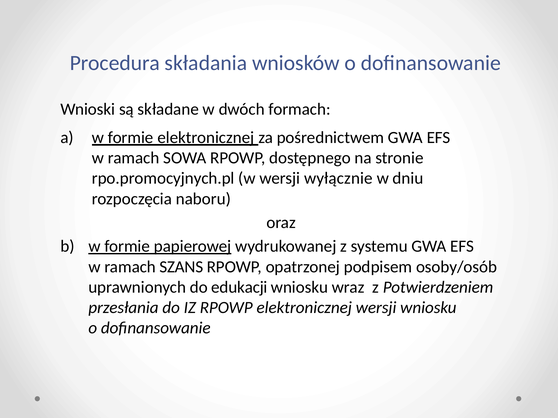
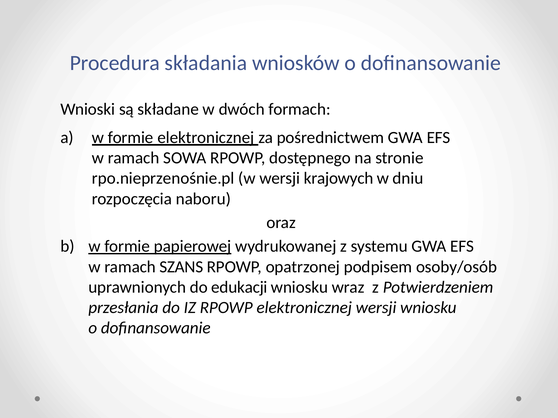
rpo.promocyjnych.pl: rpo.promocyjnych.pl -> rpo.nieprzenośnie.pl (163, 179)
wyłącznie: wyłącznie -> krajowych (339, 179)
